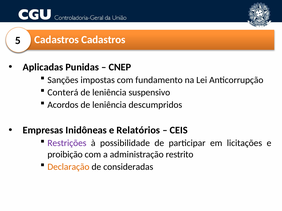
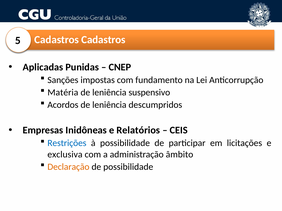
Conterá: Conterá -> Matéria (63, 93)
Restrições colour: purple -> blue (67, 143)
proibição: proibição -> exclusiva (65, 155)
restrito: restrito -> âmbito (179, 155)
de consideradas: consideradas -> possibilidade (128, 167)
